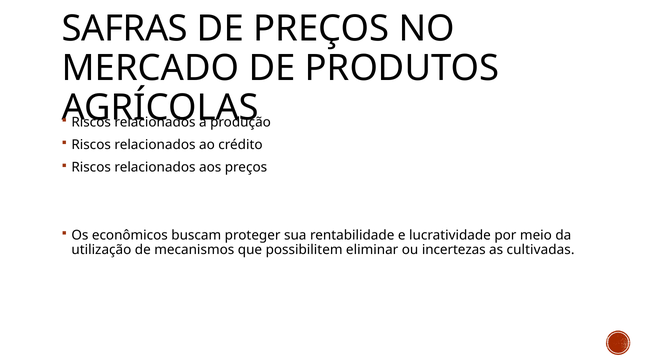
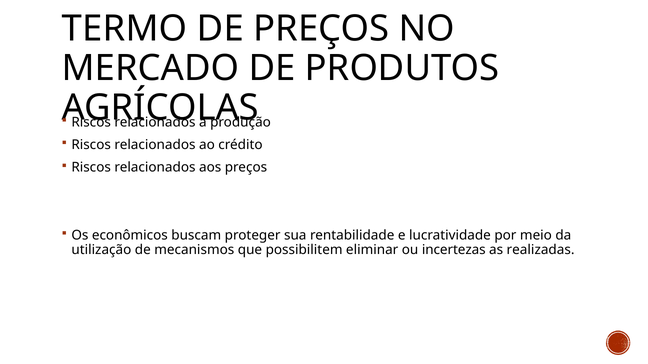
SAFRAS: SAFRAS -> TERMO (124, 29)
cultivadas: cultivadas -> realizadas (541, 250)
